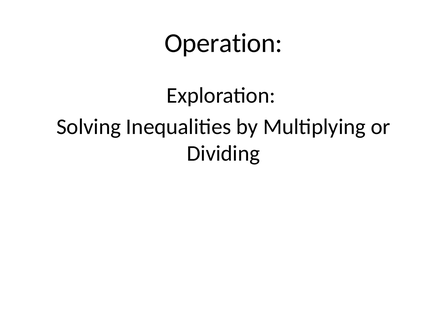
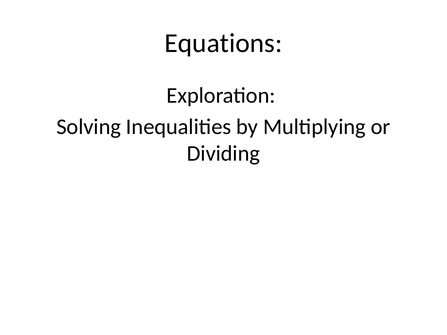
Operation: Operation -> Equations (223, 43)
